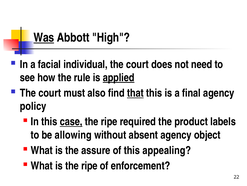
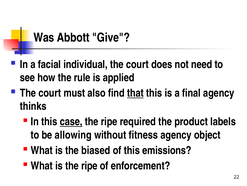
Was underline: present -> none (44, 37)
High: High -> Give (111, 37)
applied underline: present -> none (119, 77)
policy: policy -> thinks (33, 106)
absent: absent -> fitness (143, 134)
assure: assure -> biased (96, 150)
appealing: appealing -> emissions (167, 150)
